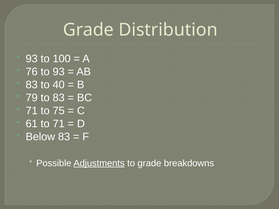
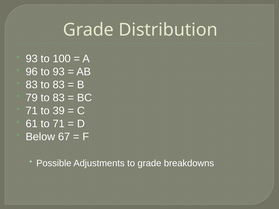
76: 76 -> 96 (32, 72)
83 to 40: 40 -> 83 (59, 85)
75: 75 -> 39 (59, 111)
Below 83: 83 -> 67 (64, 137)
Adjustments underline: present -> none (99, 163)
